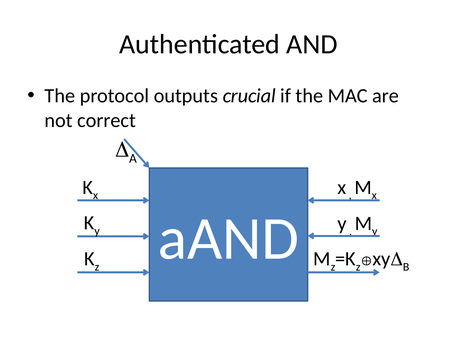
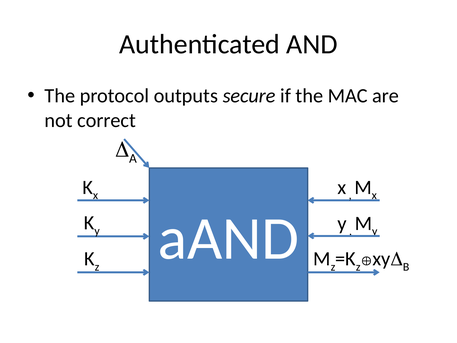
crucial: crucial -> secure (249, 96)
